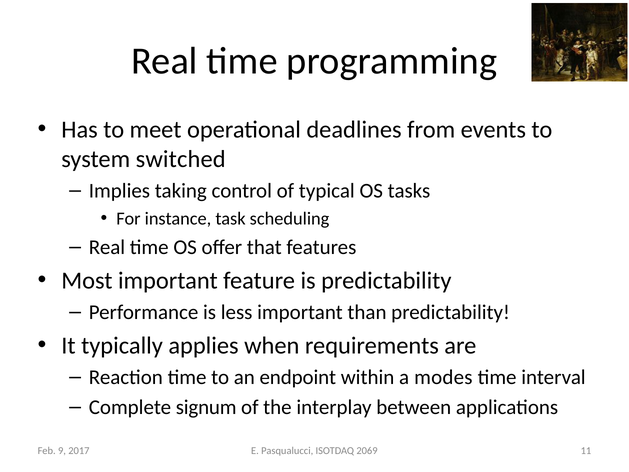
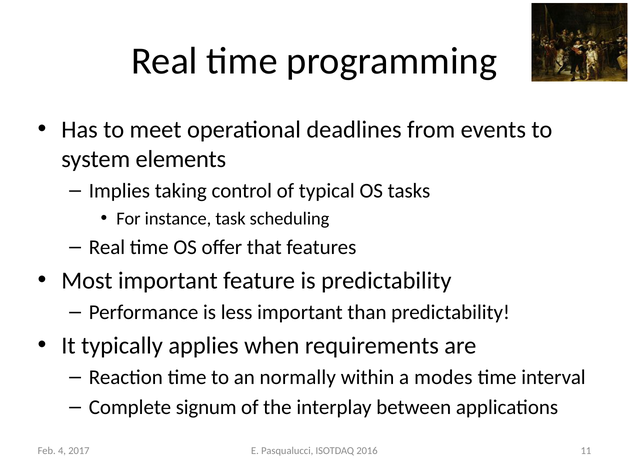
switched: switched -> elements (181, 159)
endpoint: endpoint -> normally (298, 377)
9: 9 -> 4 (62, 451)
2069: 2069 -> 2016 (367, 451)
